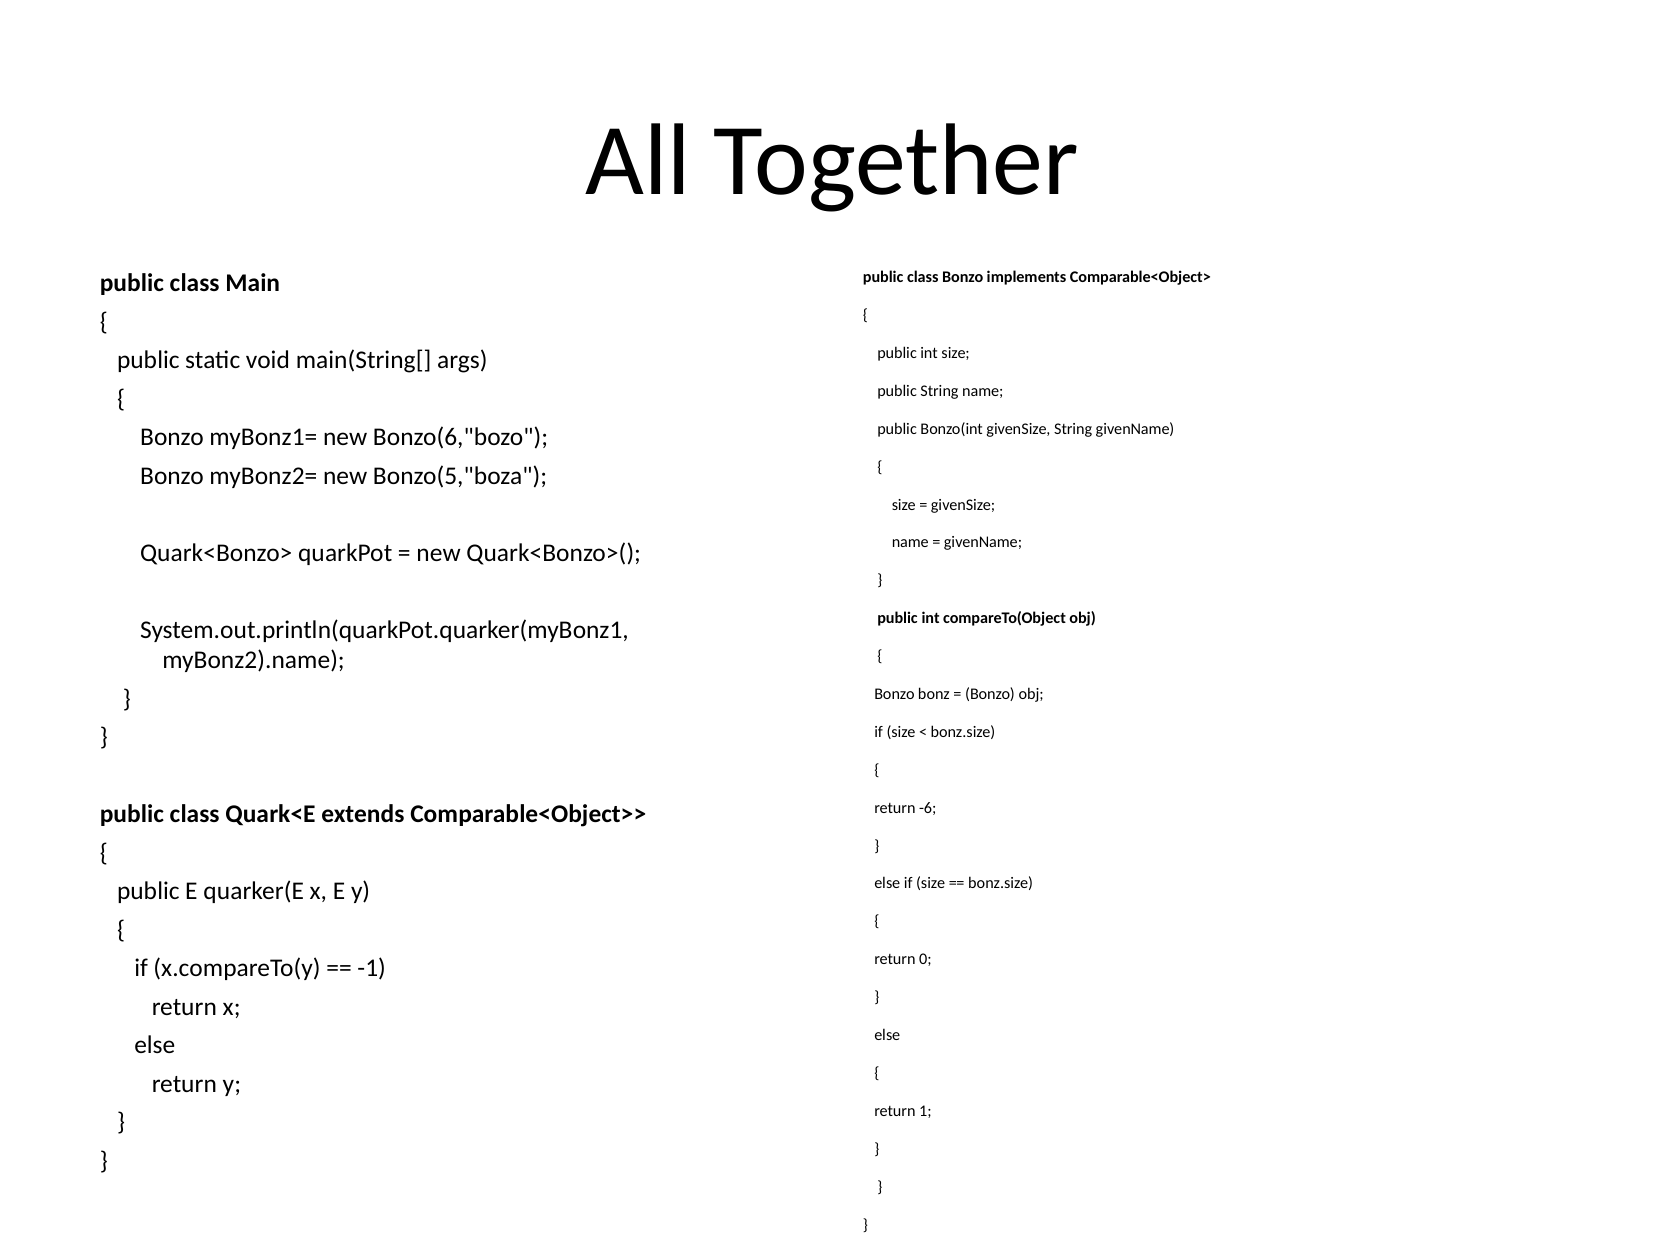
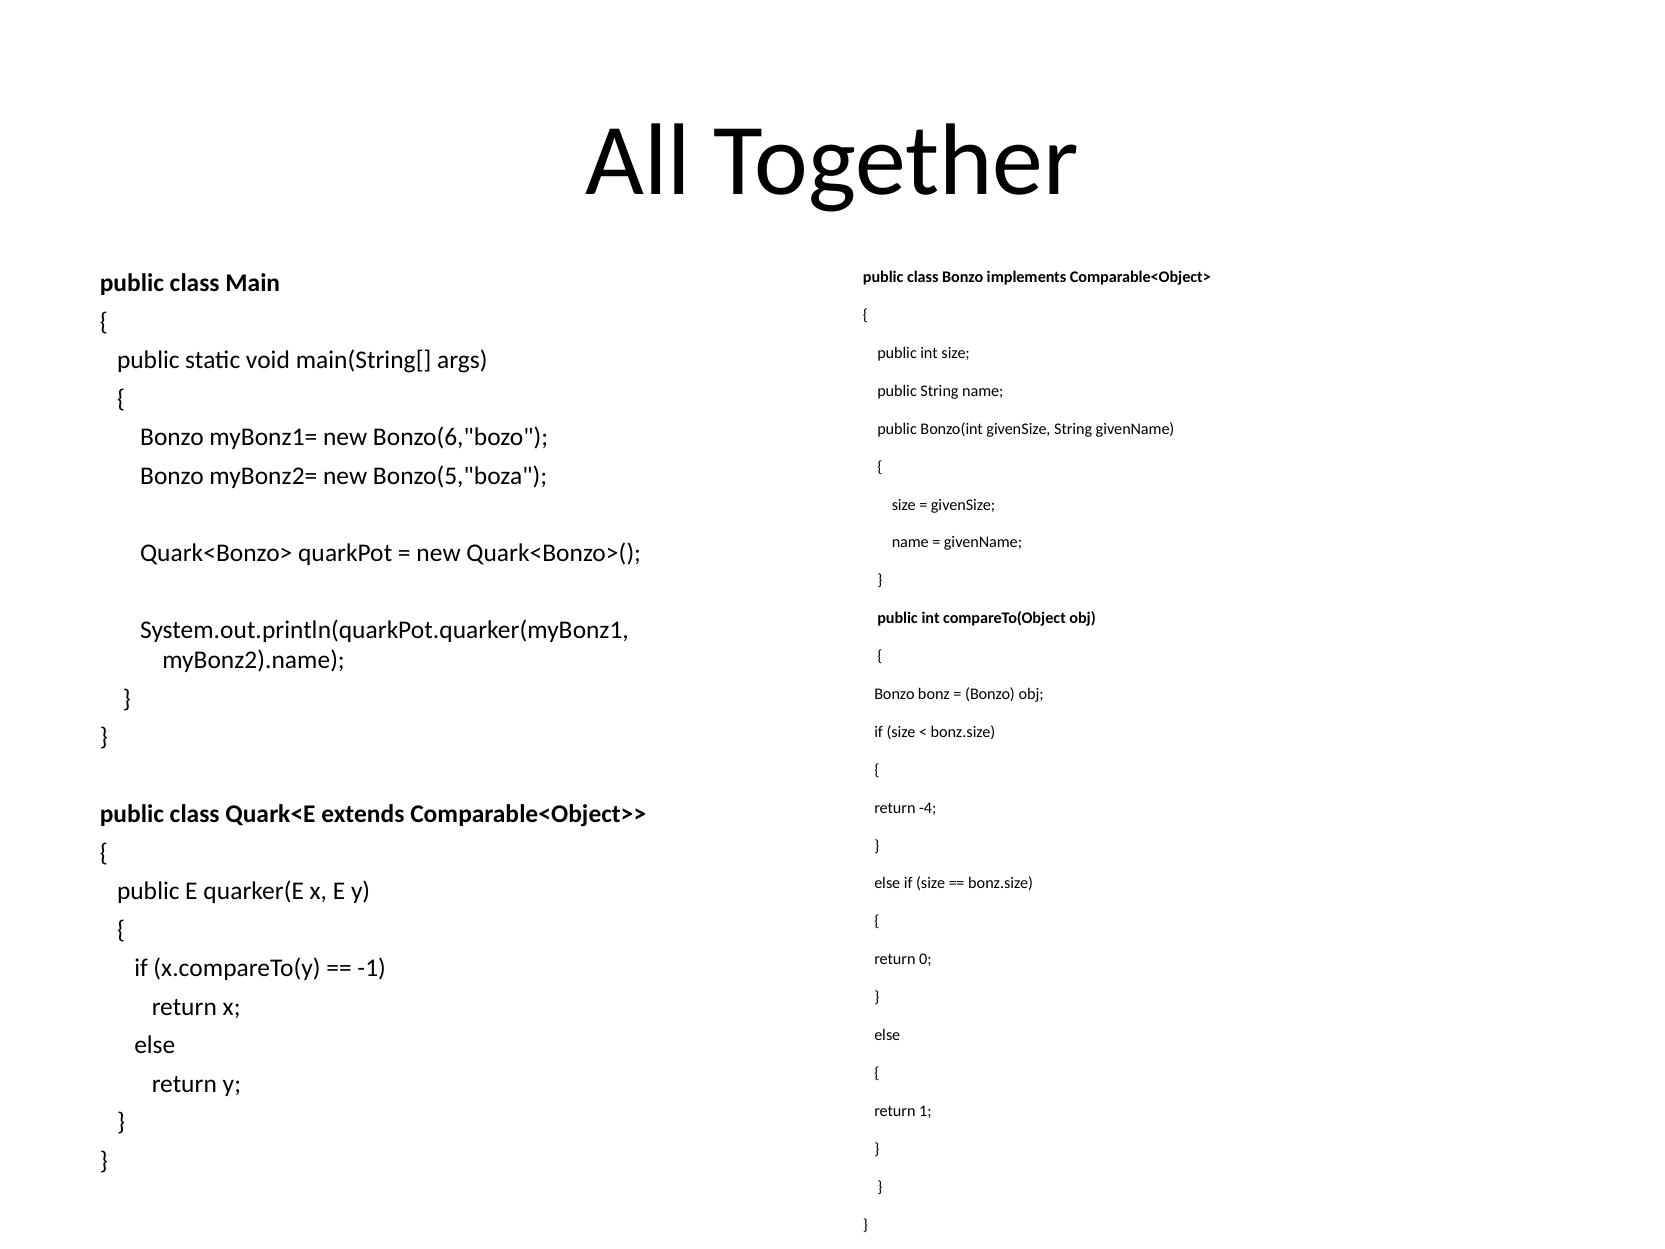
-6: -6 -> -4 (928, 808)
